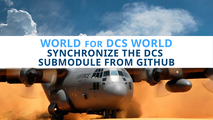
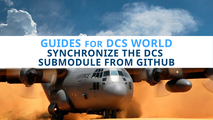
WORLD: WORLD -> GUIDES (61, 43)
